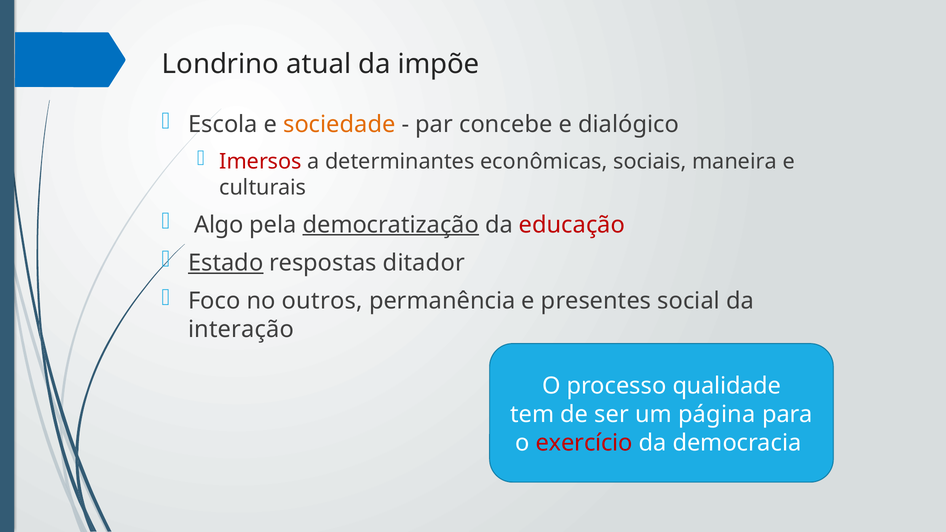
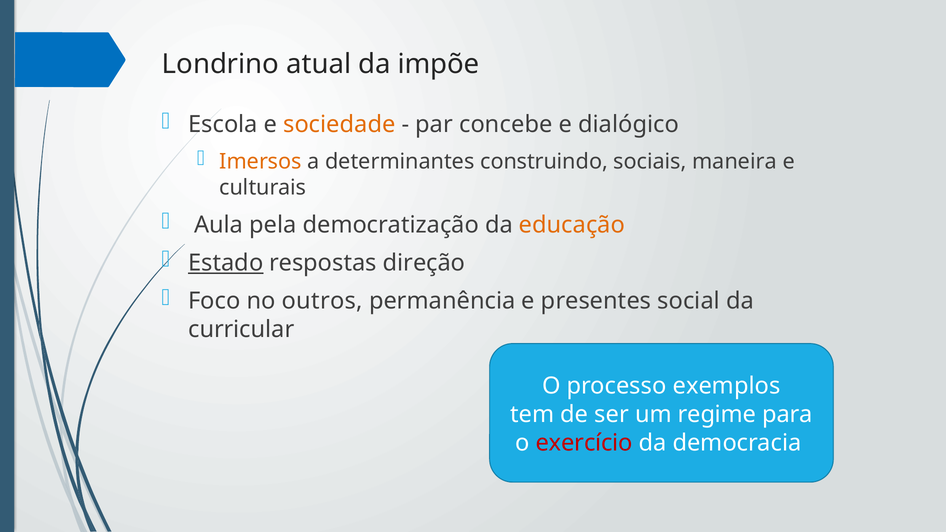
Imersos colour: red -> orange (261, 162)
econômicas: econômicas -> construindo (544, 162)
Algo: Algo -> Aula (219, 225)
democratização underline: present -> none (391, 225)
educação colour: red -> orange (572, 225)
ditador: ditador -> direção (424, 263)
interação: interação -> curricular (241, 330)
qualidade: qualidade -> exemplos (727, 386)
página: página -> regime (717, 415)
